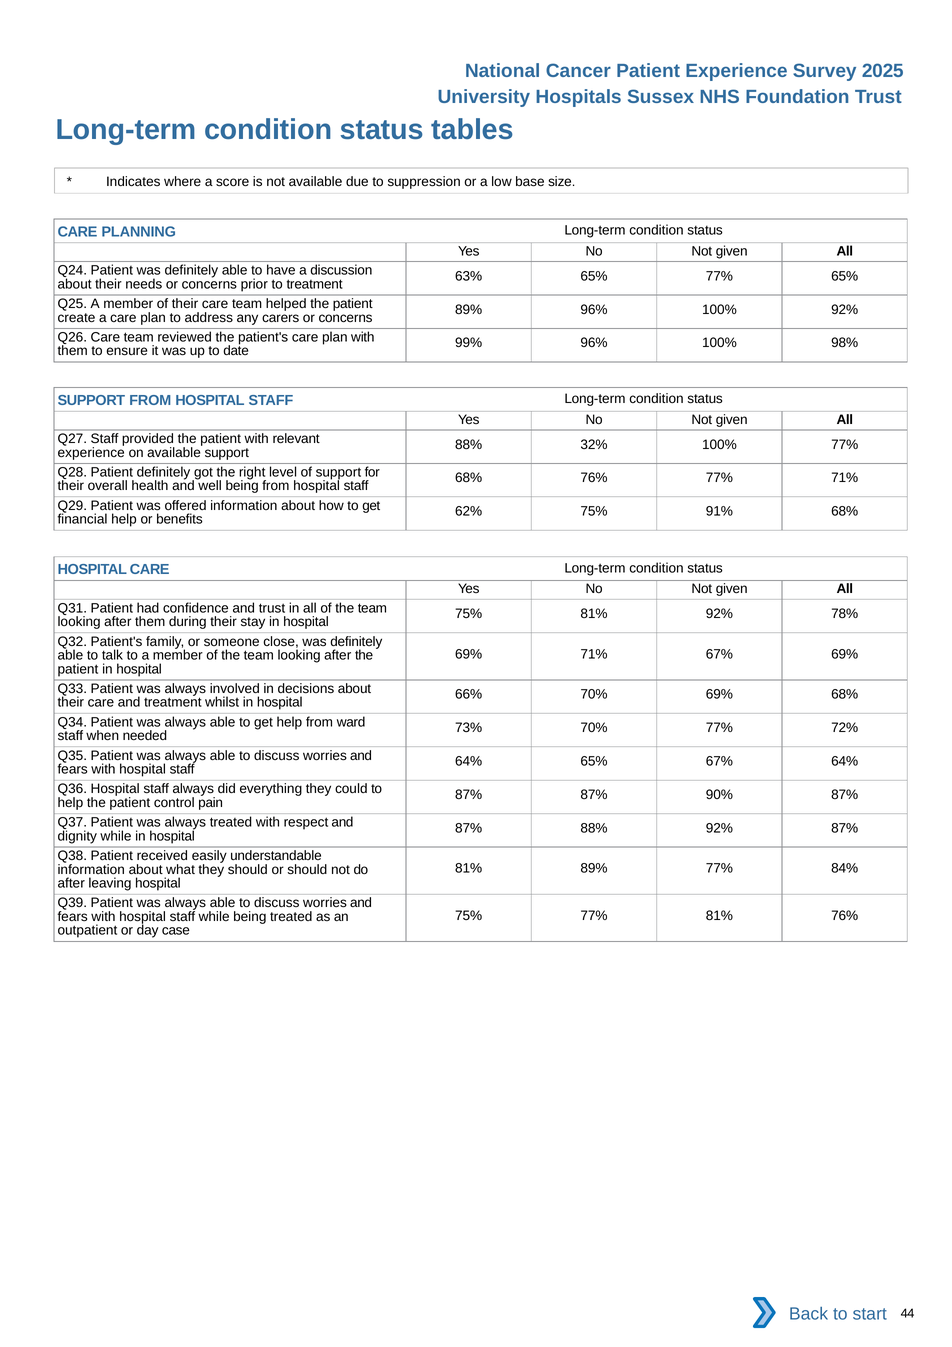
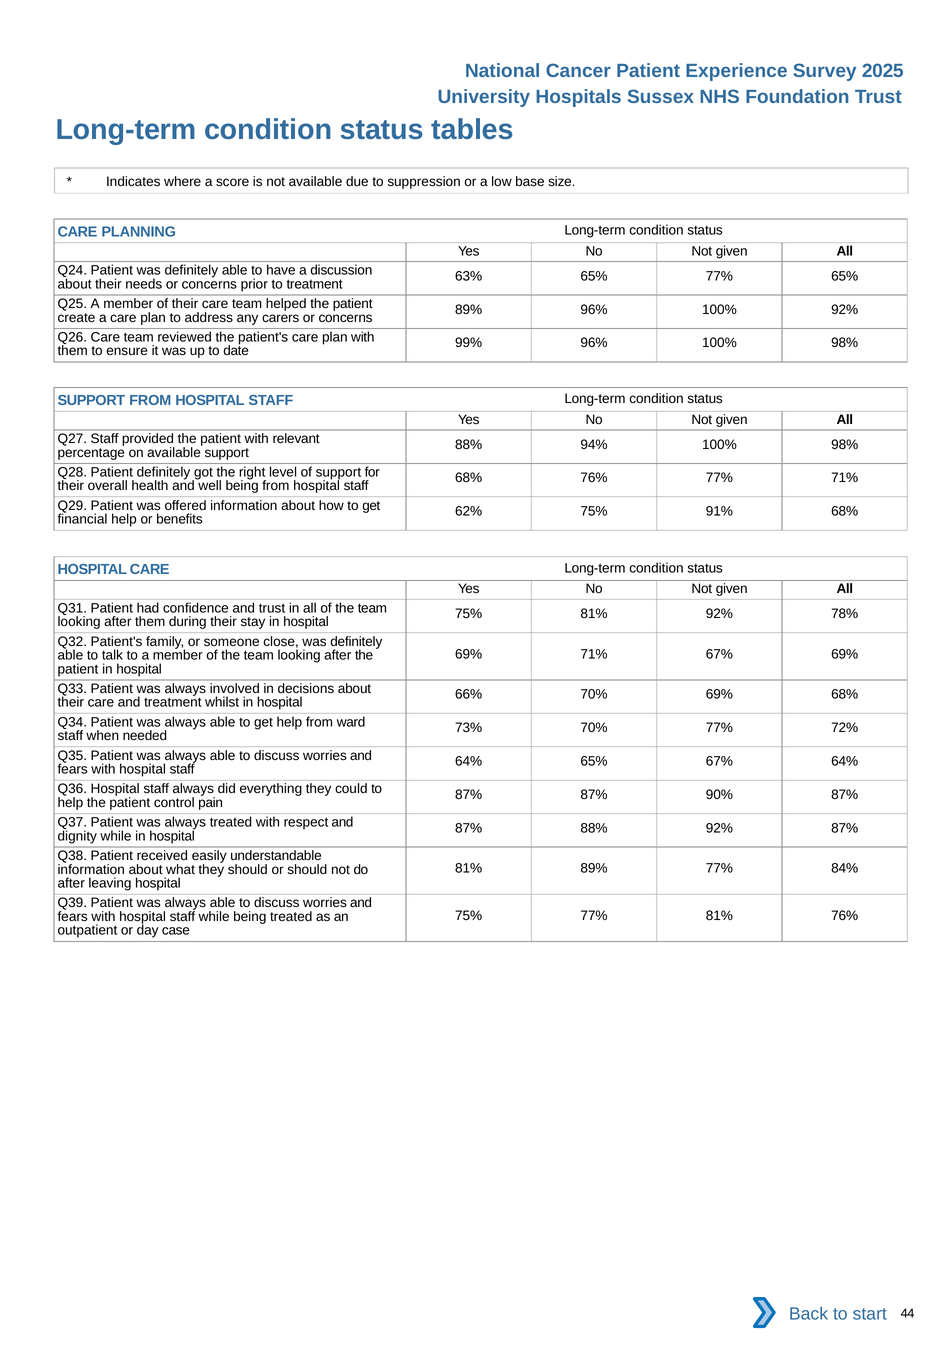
32%: 32% -> 94% (594, 445)
77%: 77% -> 98% (845, 445)
experience: experience -> percentage (91, 453)
